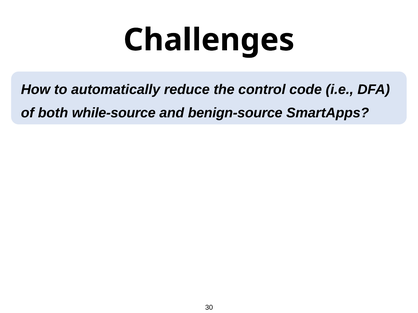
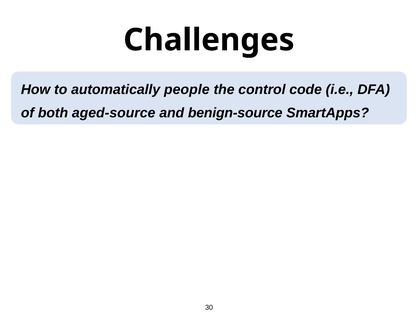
reduce: reduce -> people (187, 90)
while-source: while-source -> aged-source (114, 113)
